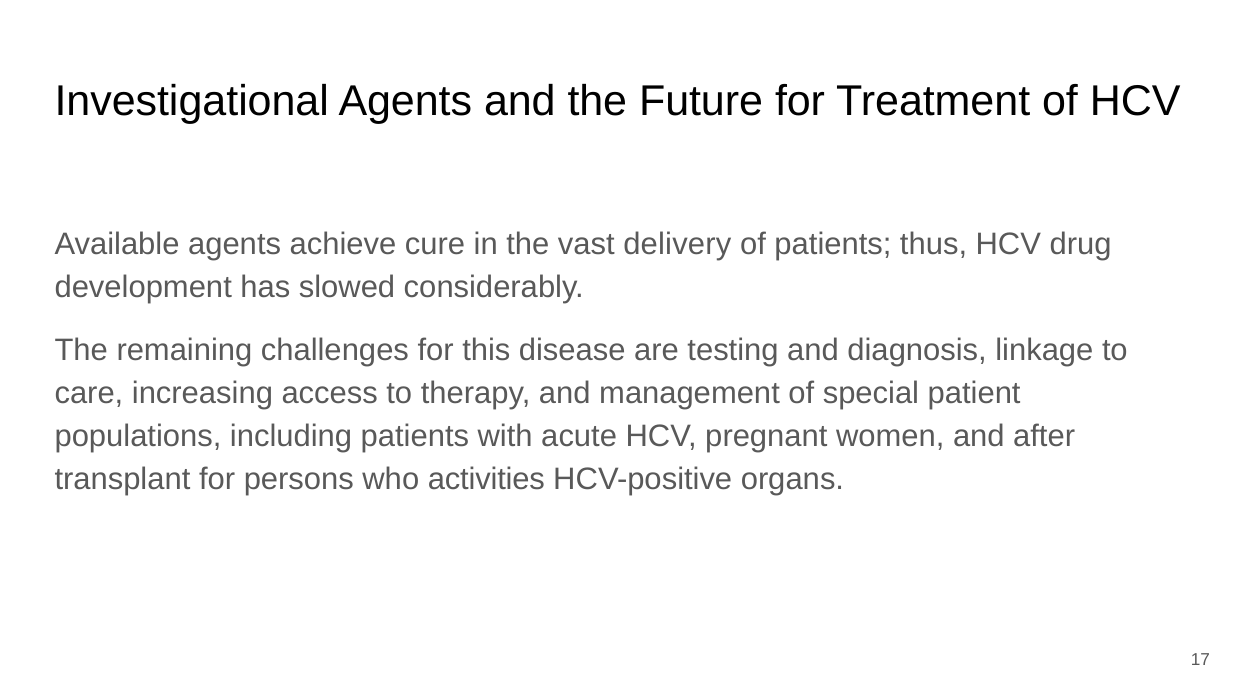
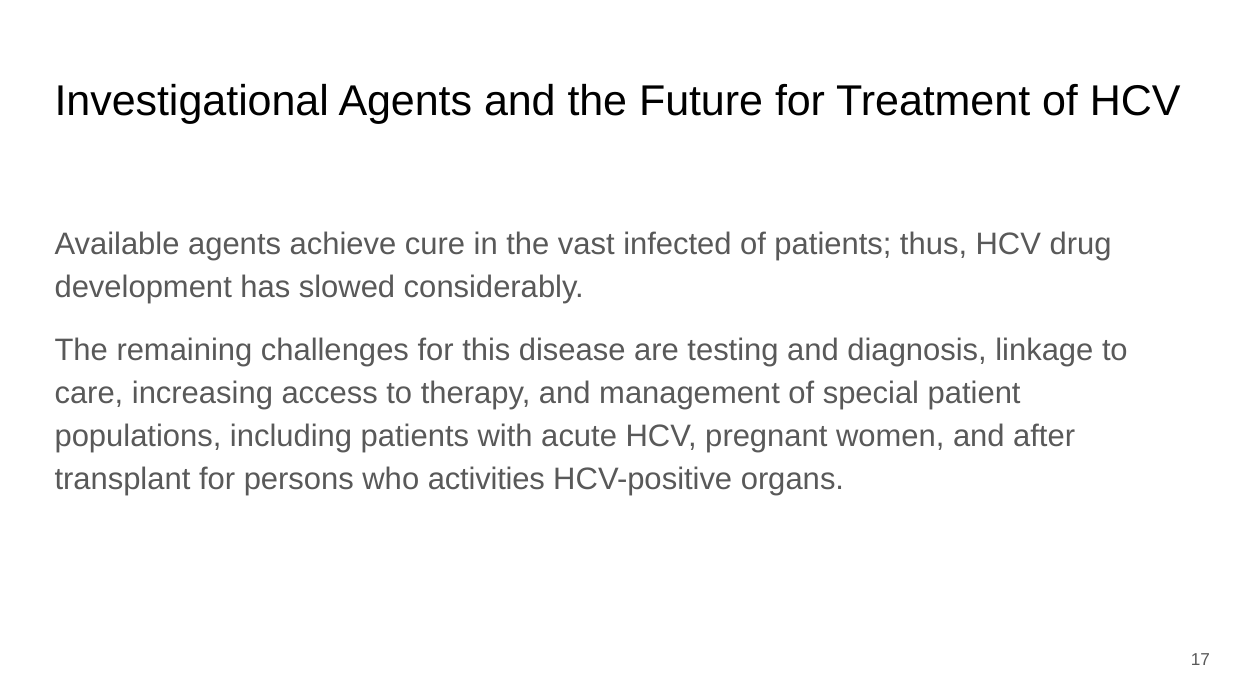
delivery: delivery -> infected (677, 245)
